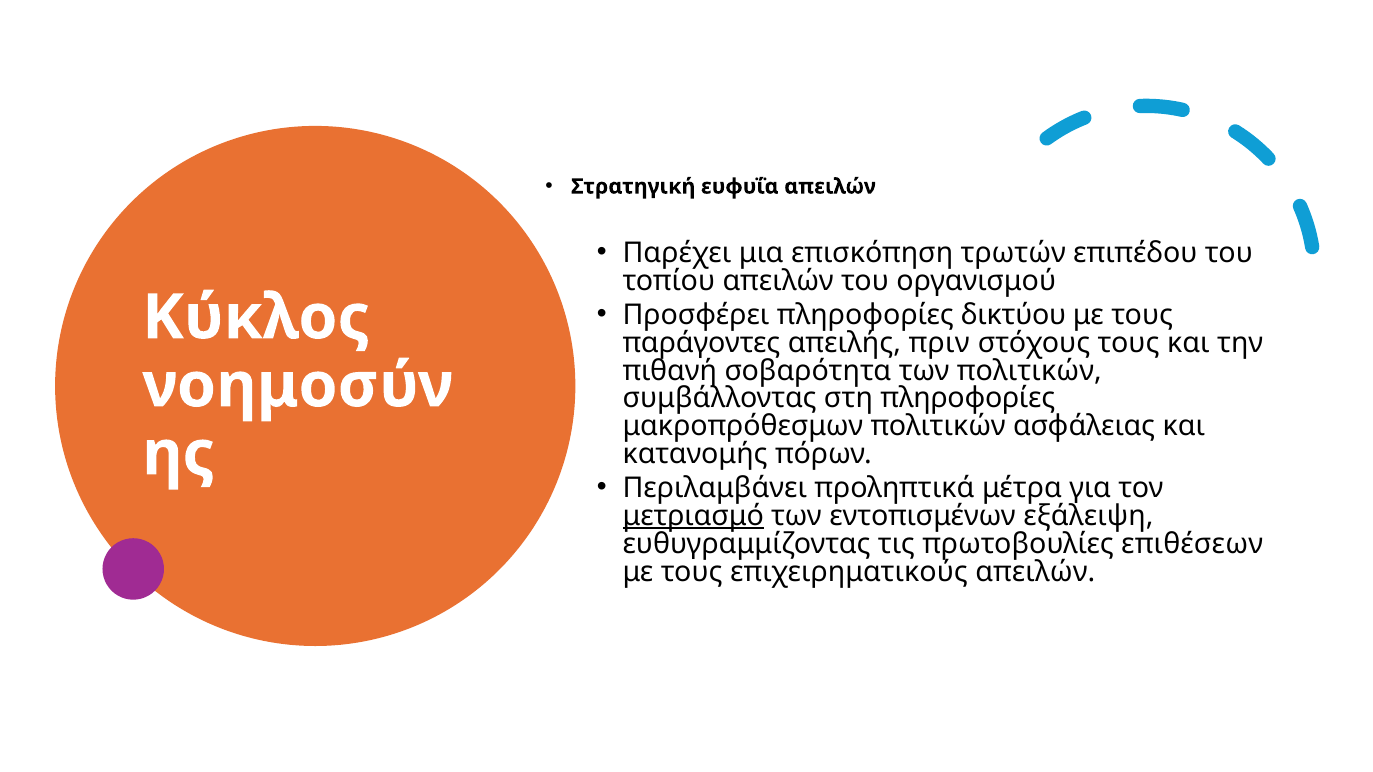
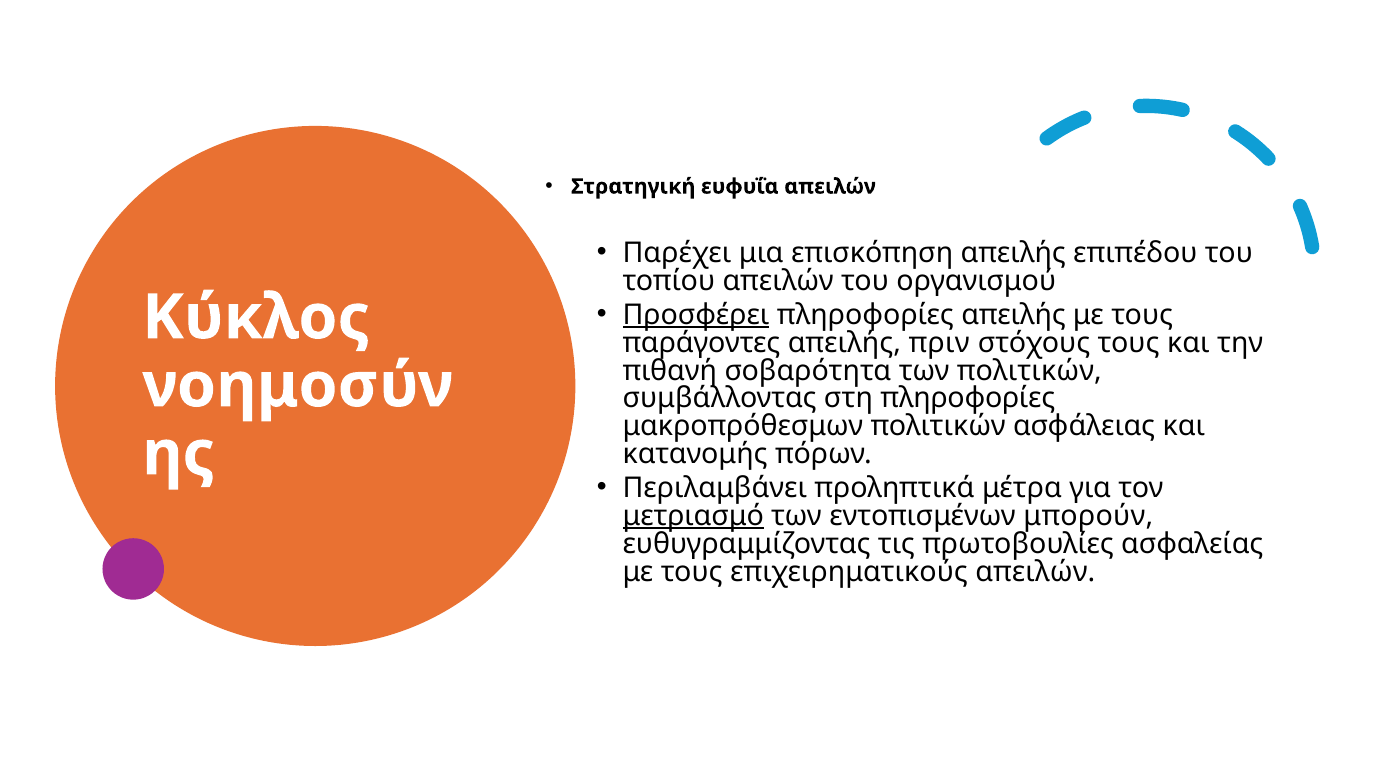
επισκόπηση τρωτών: τρωτών -> απειλής (1013, 253)
Προσφέρει underline: none -> present (696, 315)
πληροφορίες δικτύου: δικτύου -> απειλής (1014, 315)
εξάλειψη: εξάλειψη -> μπορούν (1088, 516)
επιθέσεων: επιθέσεων -> ασφαλείας (1192, 544)
